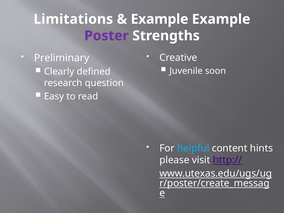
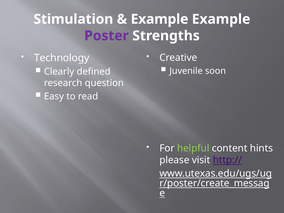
Limitations: Limitations -> Stimulation (73, 19)
Preliminary: Preliminary -> Technology (62, 58)
helpful colour: light blue -> light green (193, 148)
